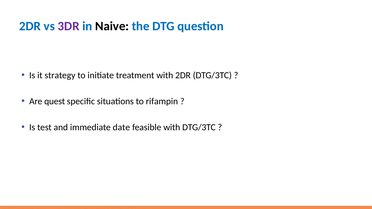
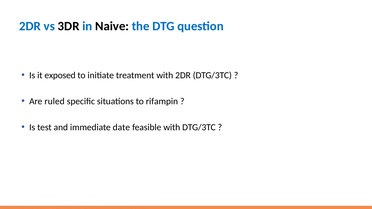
3DR colour: purple -> black (69, 26)
strategy: strategy -> exposed (60, 75)
quest: quest -> ruled (55, 101)
